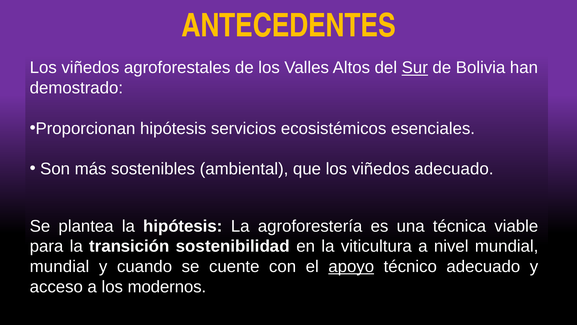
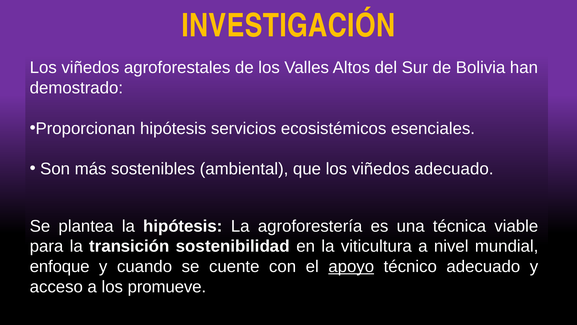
ANTECEDENTES: ANTECEDENTES -> INVESTIGACIÓN (288, 26)
Sur underline: present -> none (415, 68)
mundial: mundial -> enfoque (60, 266)
modernos: modernos -> promueve (167, 286)
